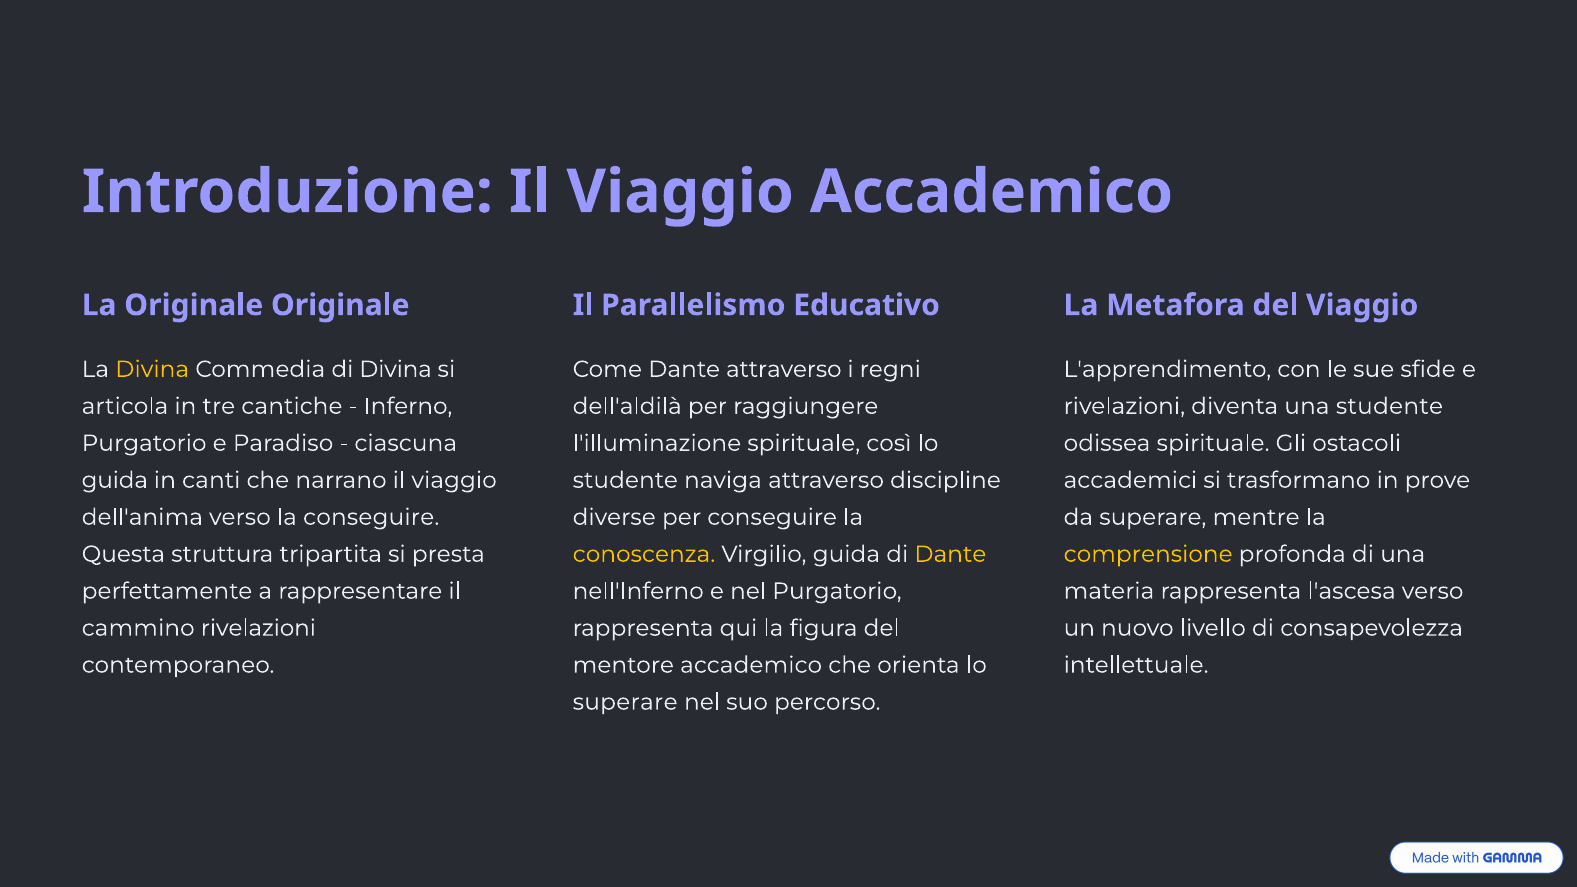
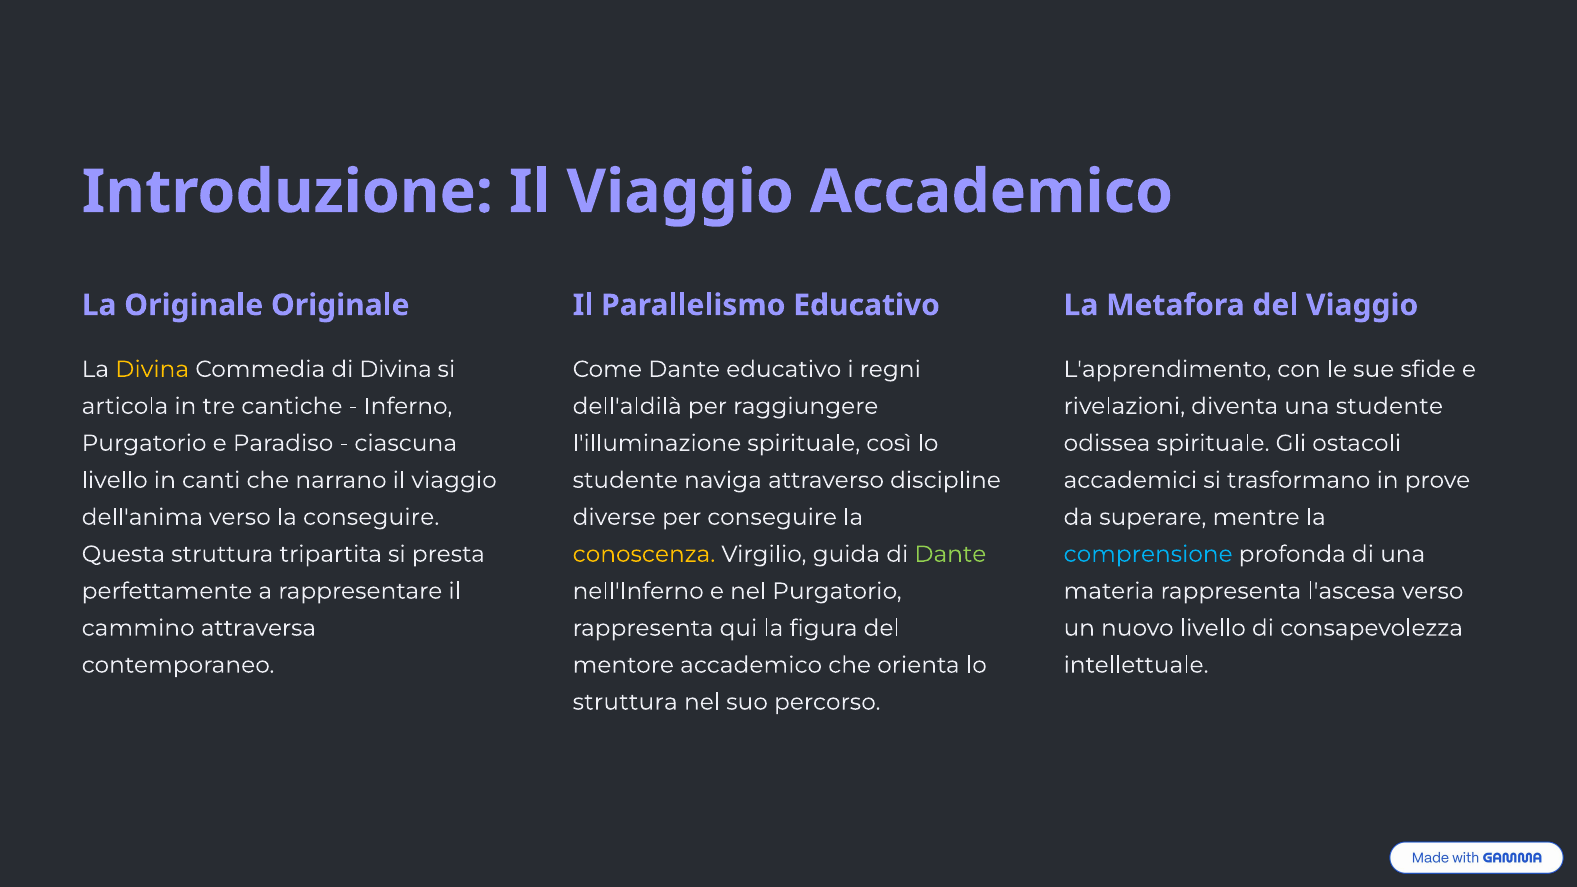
Dante attraverso: attraverso -> educativo (784, 369)
guida: guida -> livello (115, 480)
Dante colour: yellow -> light green (950, 554)
comprensione colour: yellow -> light blue (1148, 554)
cammino rivelazioni: rivelazioni -> attraversa (258, 628)
superare: superare -> struttura (625, 702)
